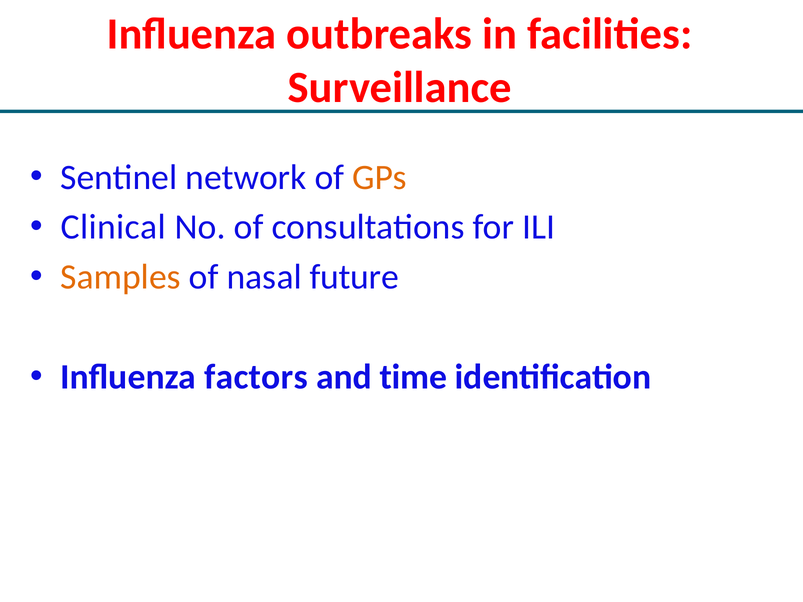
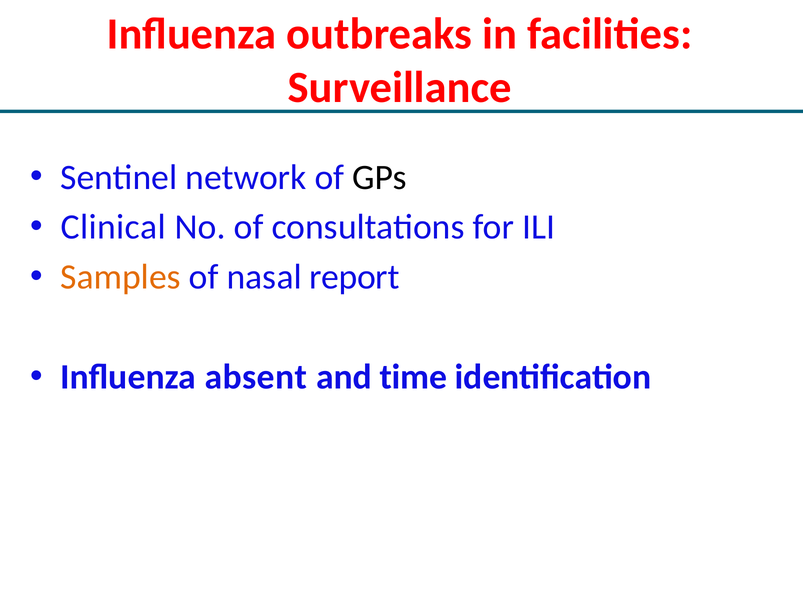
GPs colour: orange -> black (380, 177)
future: future -> report (354, 277)
factors: factors -> absent (256, 377)
